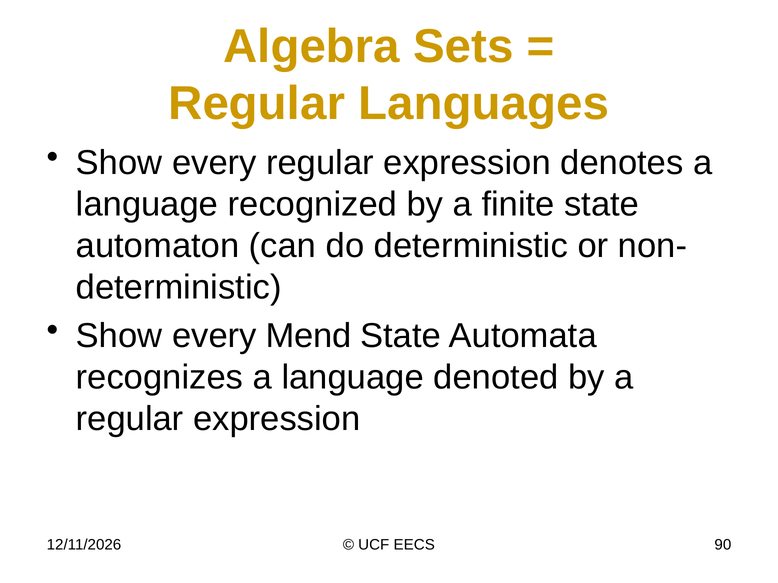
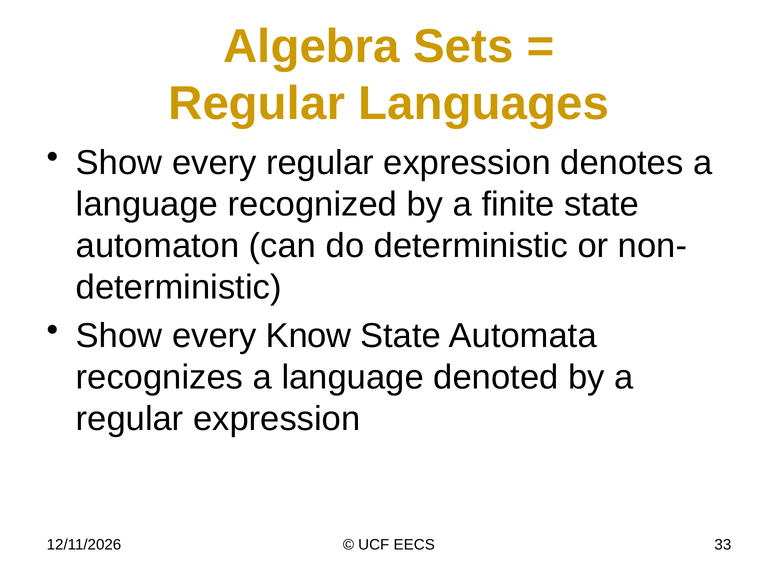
Mend: Mend -> Know (309, 336)
90: 90 -> 33 (723, 545)
